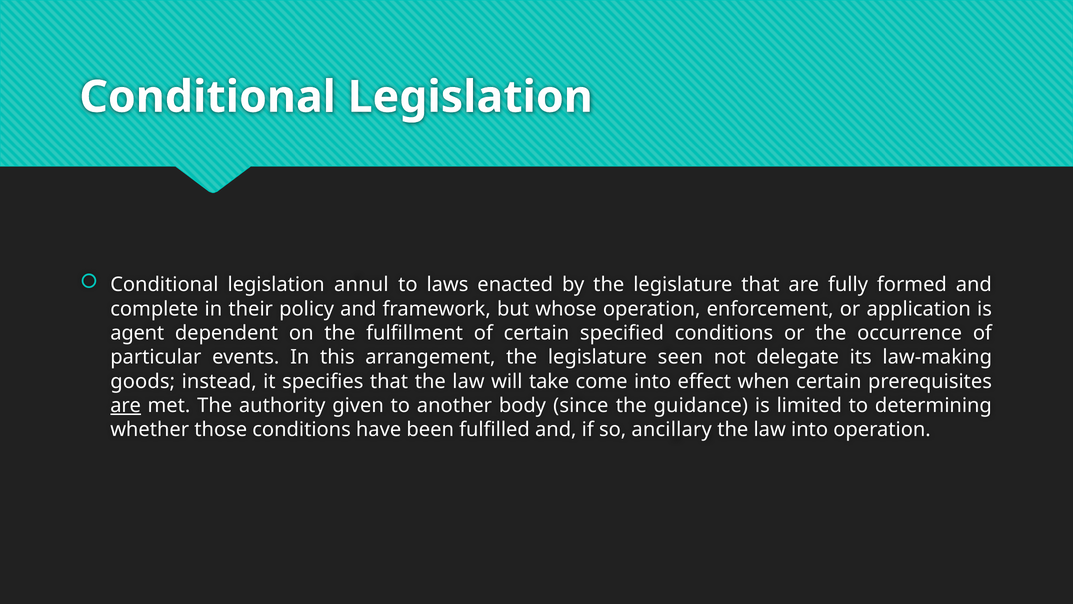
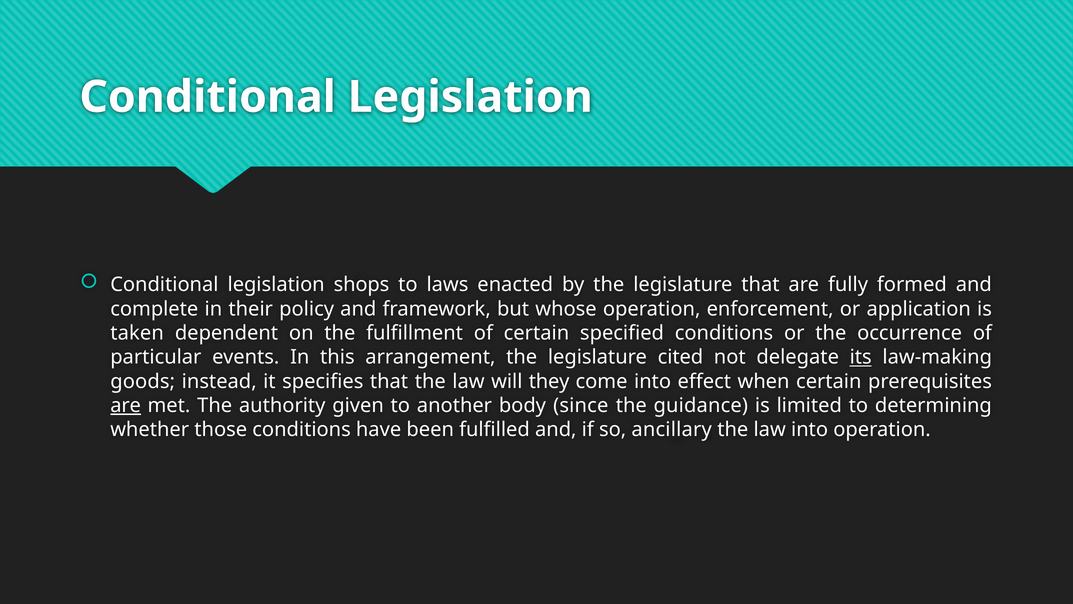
annul: annul -> shops (361, 285)
agent: agent -> taken (137, 333)
seen: seen -> cited (680, 357)
its underline: none -> present (861, 357)
take: take -> they (549, 381)
